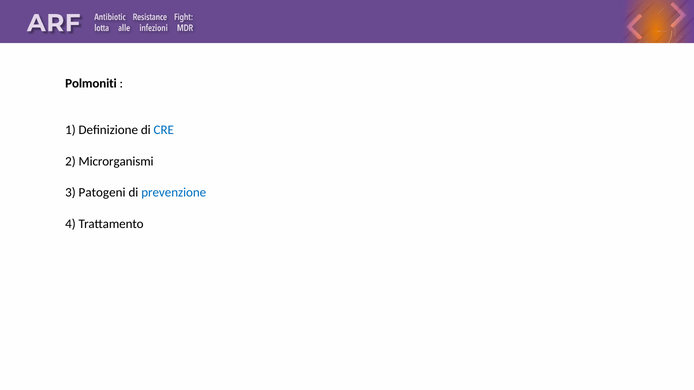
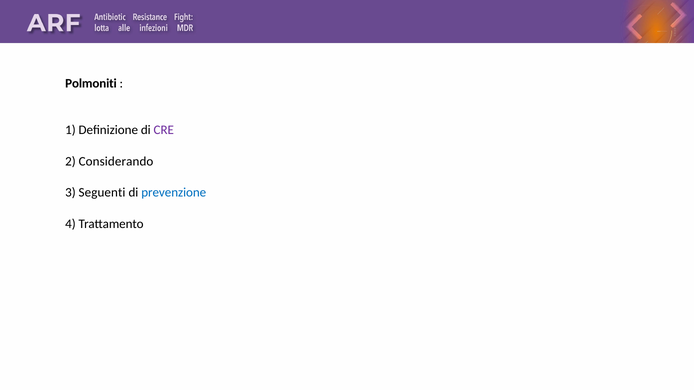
CRE colour: blue -> purple (164, 130)
Microrganismi: Microrganismi -> Considerando (116, 162)
Patogeni: Patogeni -> Seguenti (102, 193)
